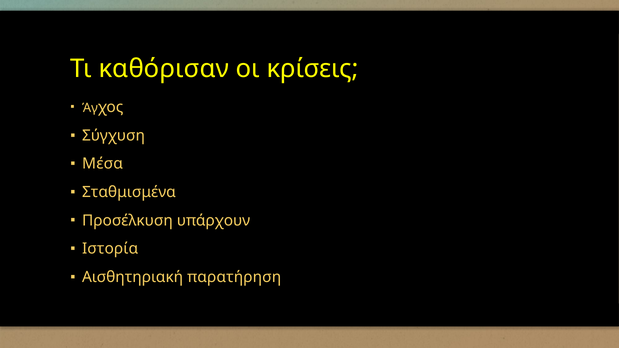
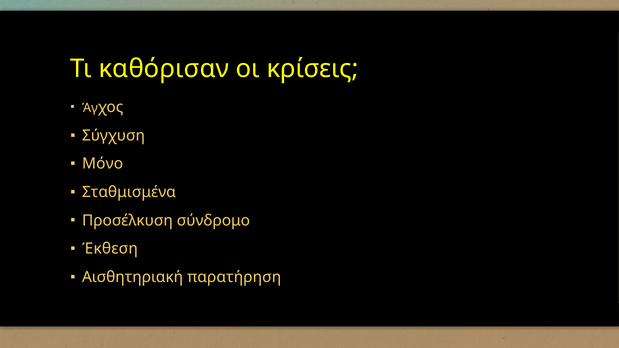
Μέσα: Μέσα -> Μόνο (103, 164)
υπάρχουν: υπάρχουν -> σύνδρομο (213, 221)
Ιστορία: Ιστορία -> Έκθεση (110, 249)
